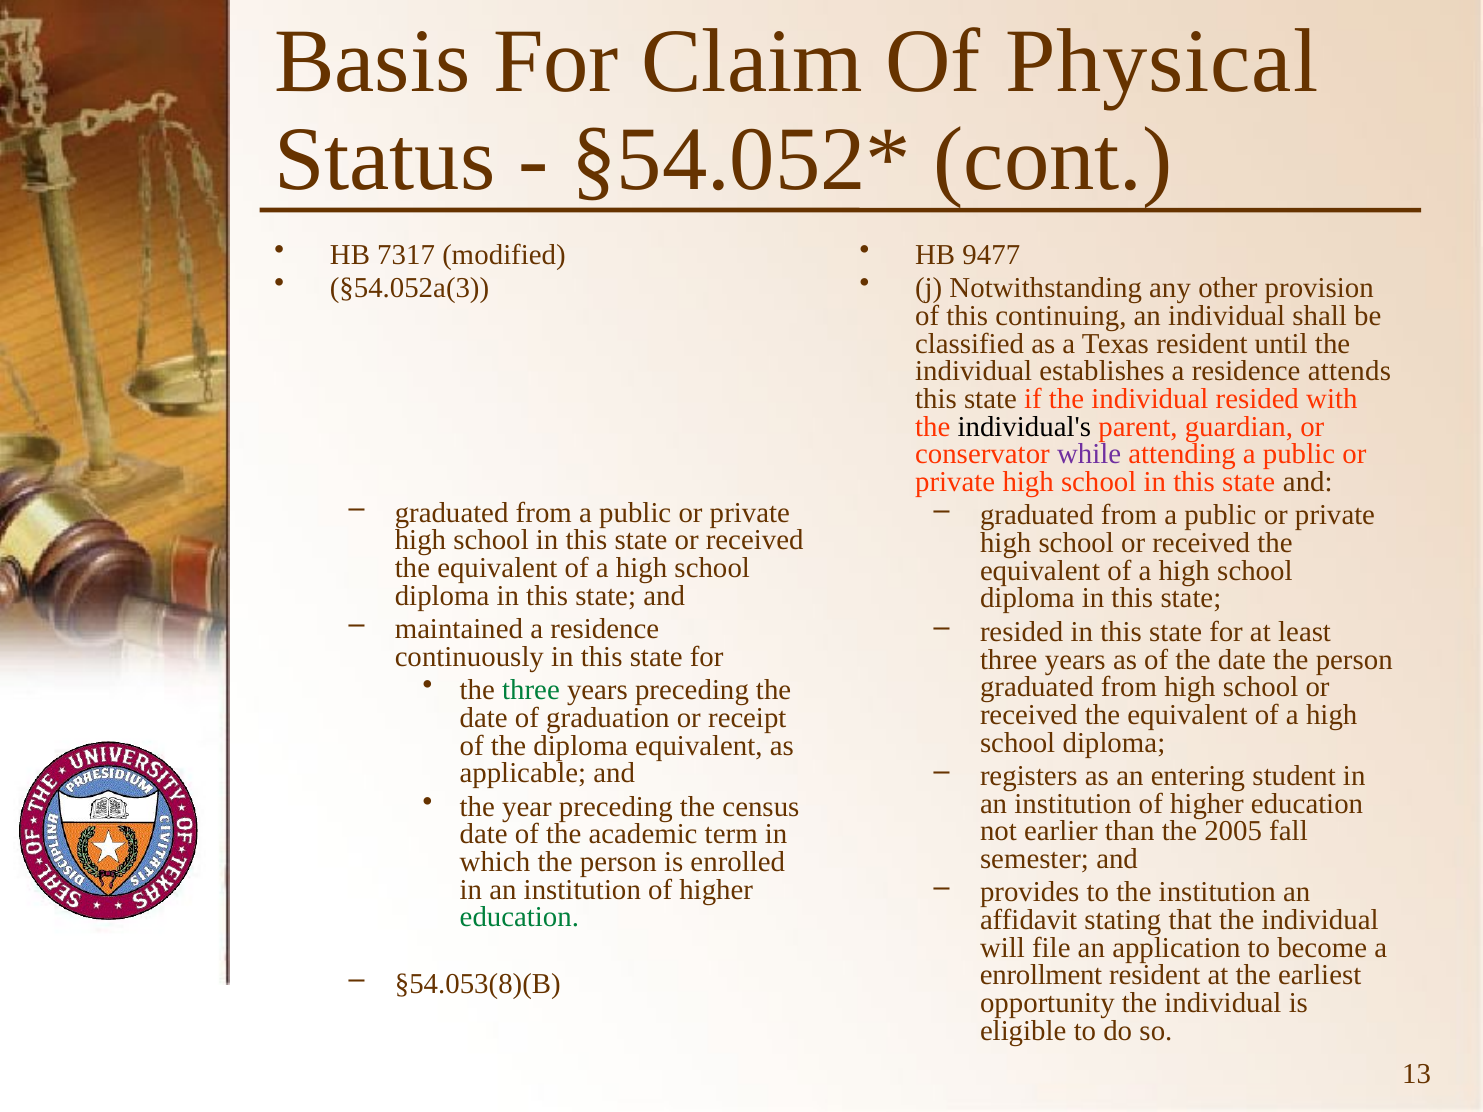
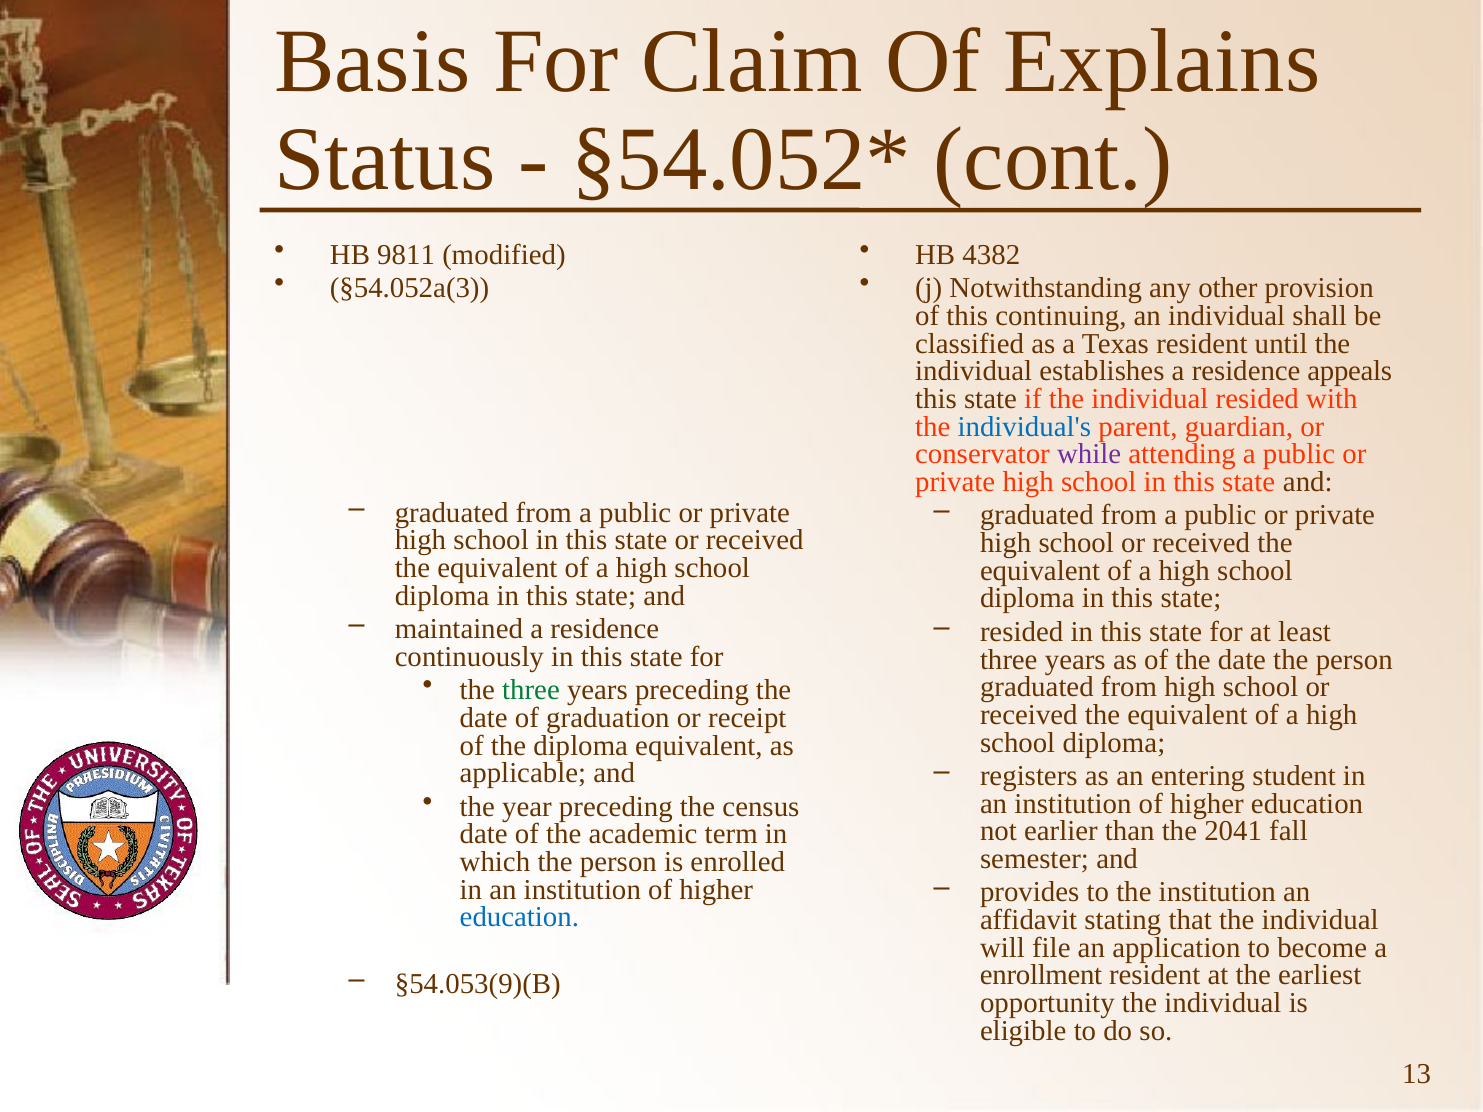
Physical: Physical -> Explains (1162, 62)
7317: 7317 -> 9811 (406, 255)
9477: 9477 -> 4382 (991, 255)
attends: attends -> appeals (1350, 371)
individual's colour: black -> blue (1024, 427)
2005: 2005 -> 2041 (1233, 832)
education colour: green -> blue (519, 918)
§54.053(8)(B: §54.053(8)(B -> §54.053(9)(B (478, 984)
